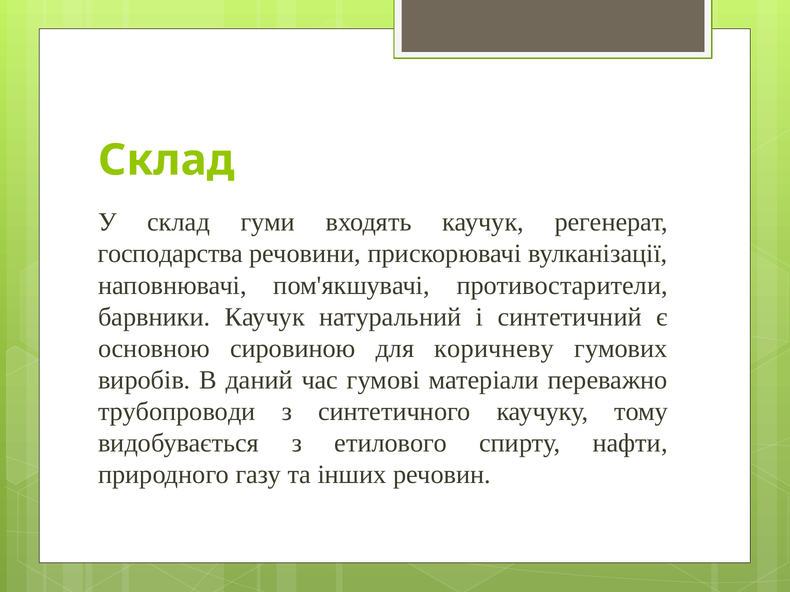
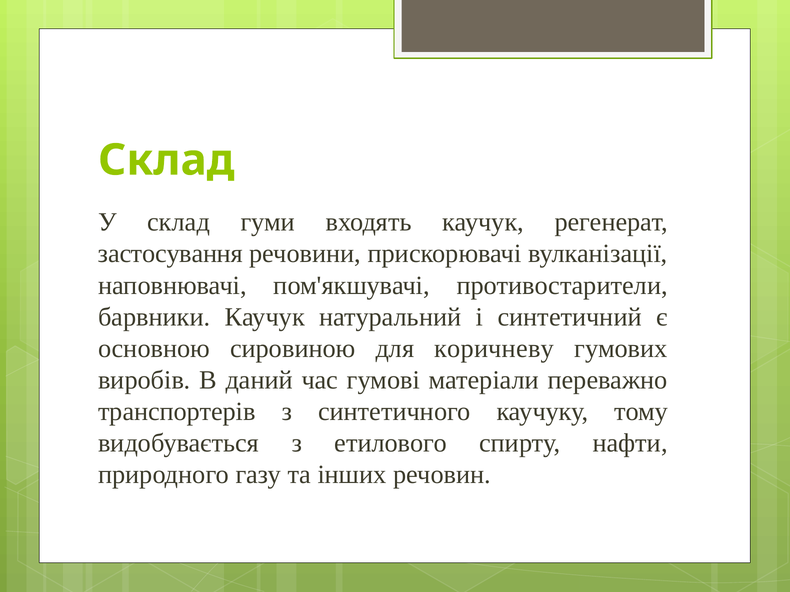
господарства: господарства -> застосування (170, 254)
трубопроводи: трубопроводи -> транспортерів (177, 412)
